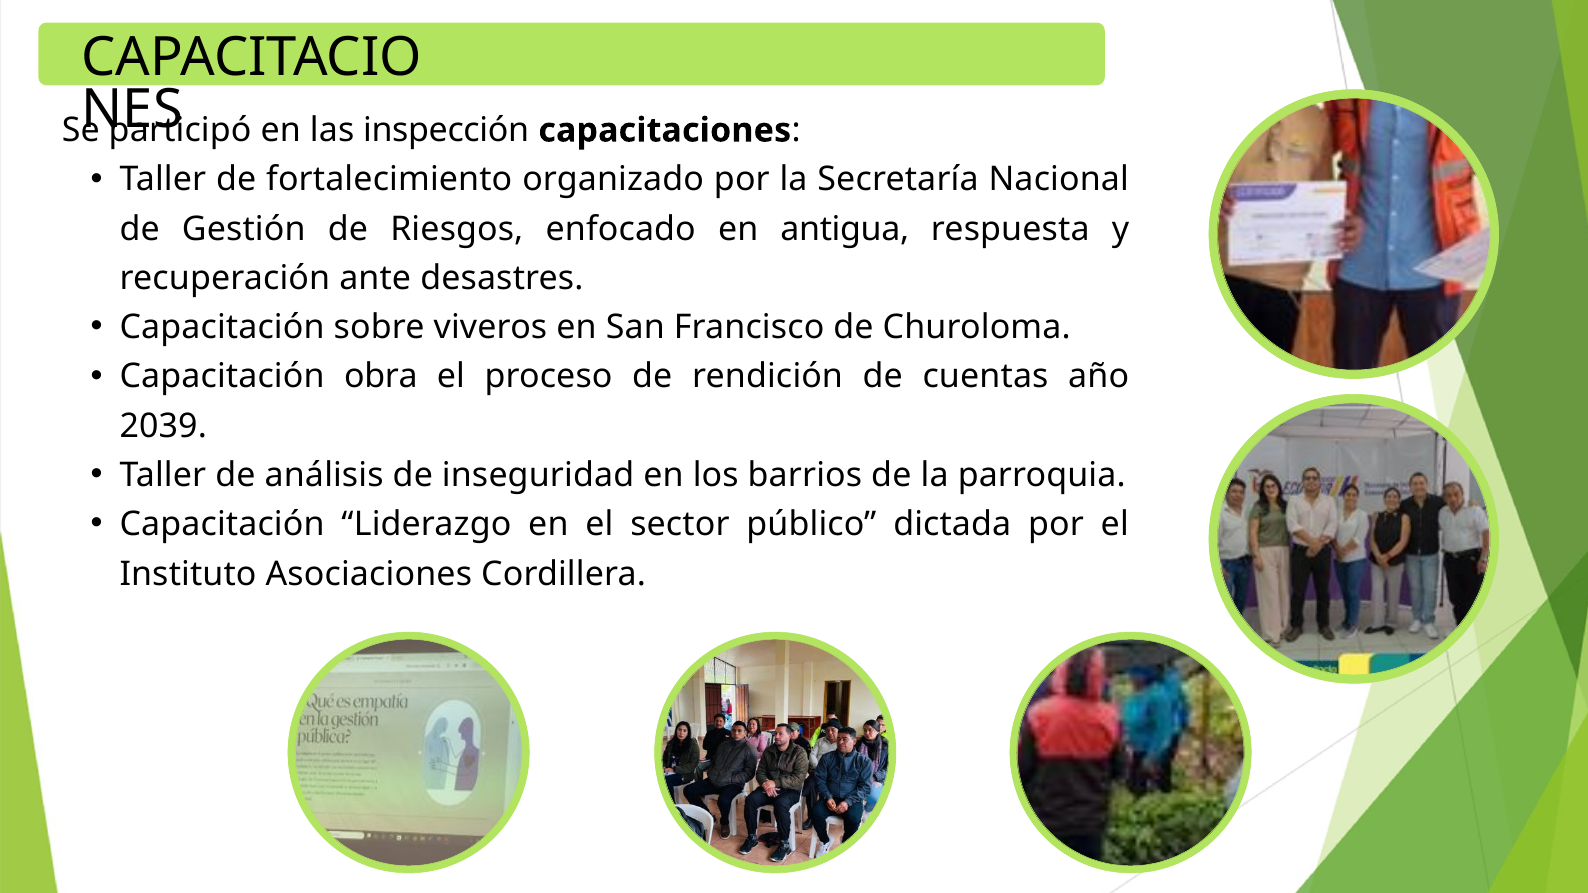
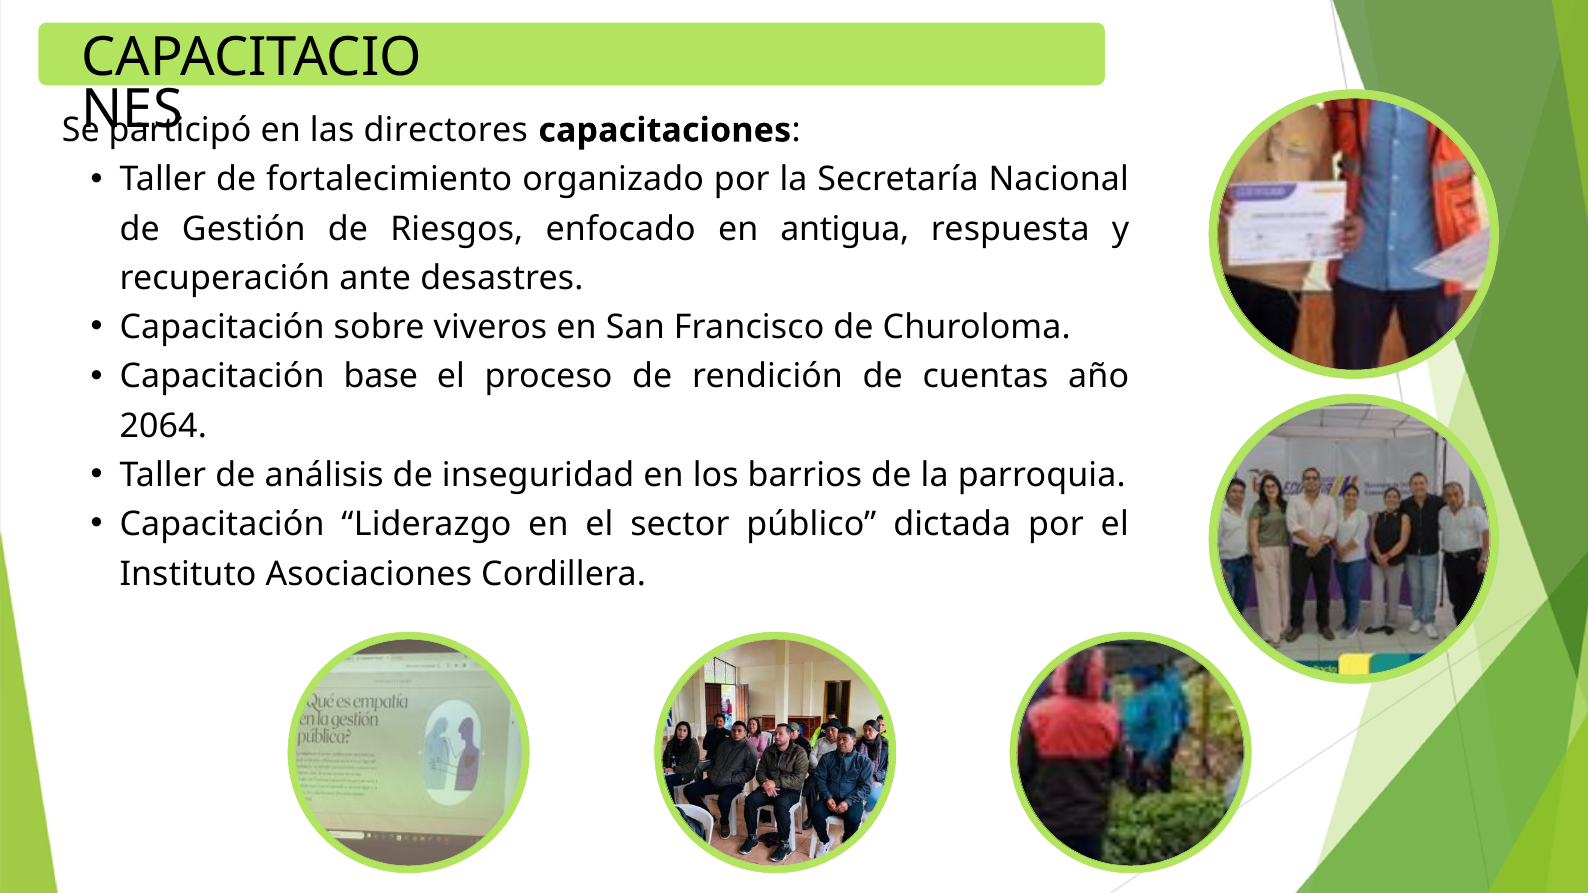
inspección: inspección -> directores (446, 130)
obra: obra -> base (381, 377)
2039: 2039 -> 2064 (163, 426)
